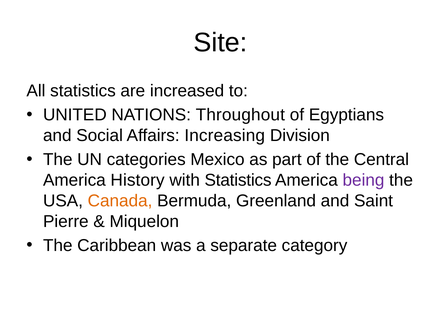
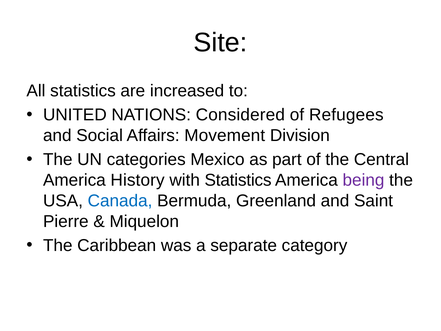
Throughout: Throughout -> Considered (240, 115)
Egyptians: Egyptians -> Refugees (346, 115)
Increasing: Increasing -> Movement (225, 135)
Canada colour: orange -> blue (120, 201)
